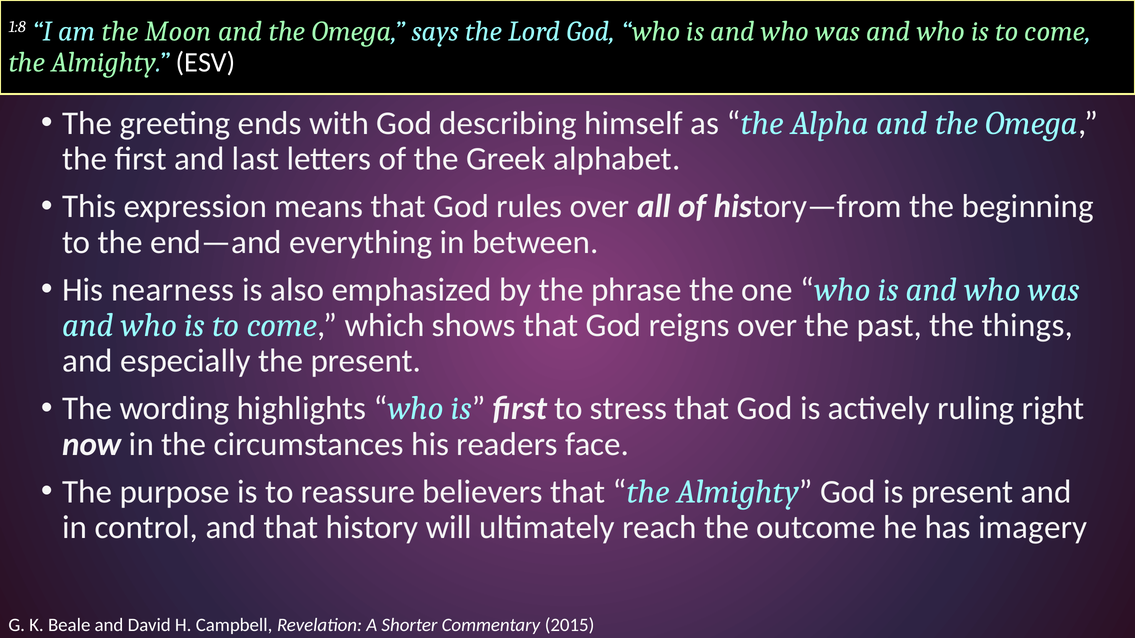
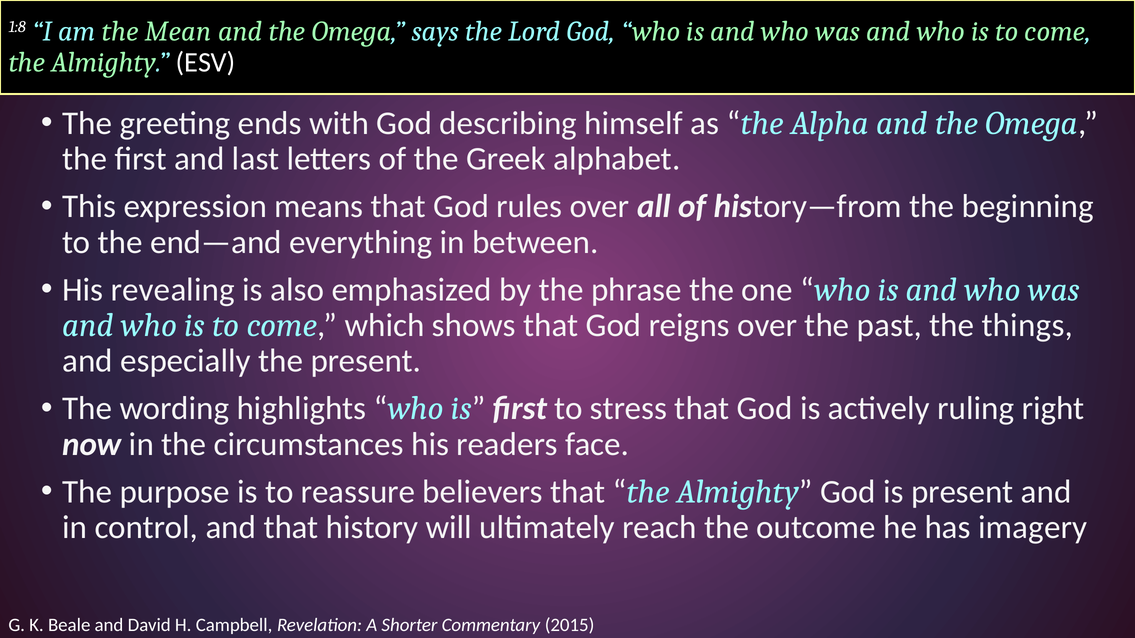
Moon: Moon -> Mean (178, 32)
nearness: nearness -> revealing (173, 290)
